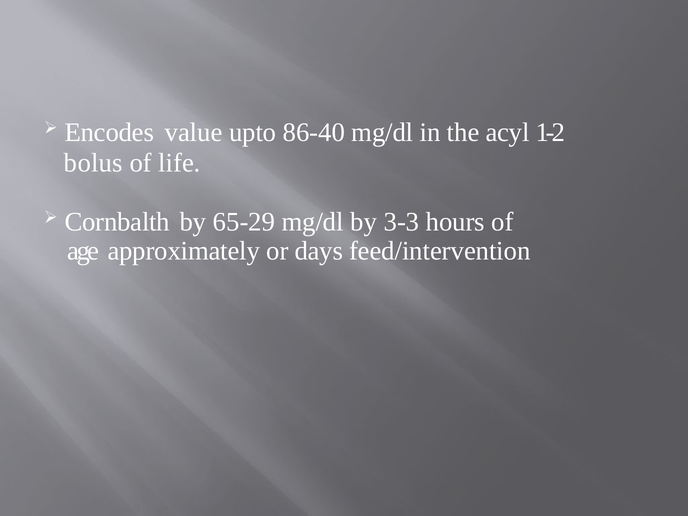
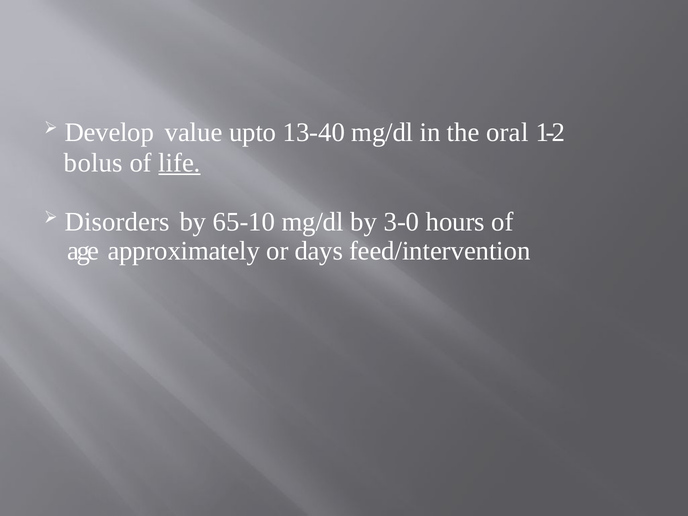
Encodes: Encodes -> Develop (109, 133)
86-40: 86-40 -> 13-40 (314, 133)
acyl: acyl -> oral (507, 133)
life underline: none -> present (180, 163)
Cornbalth: Cornbalth -> Disorders (117, 222)
65-29: 65-29 -> 65-10 (244, 222)
3-3: 3-3 -> 3-0 (401, 222)
